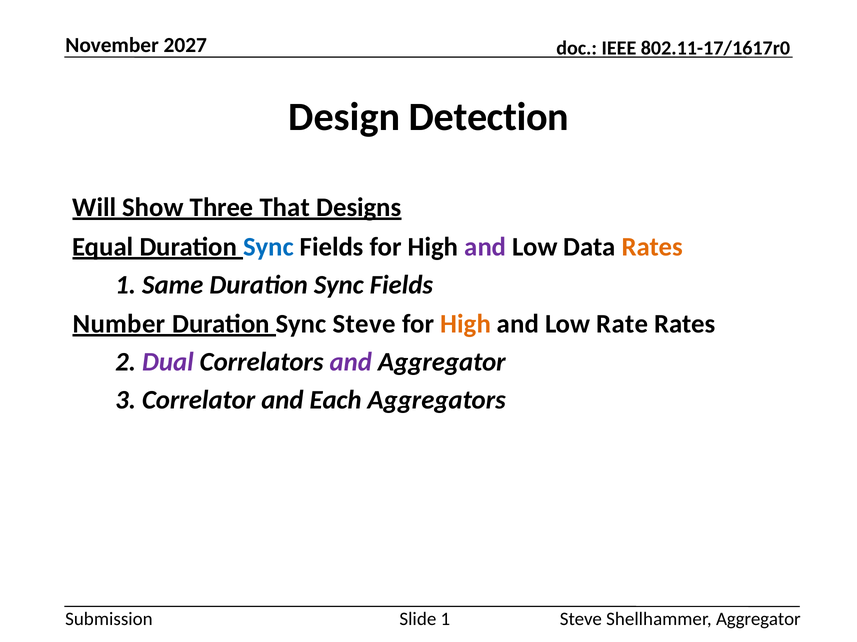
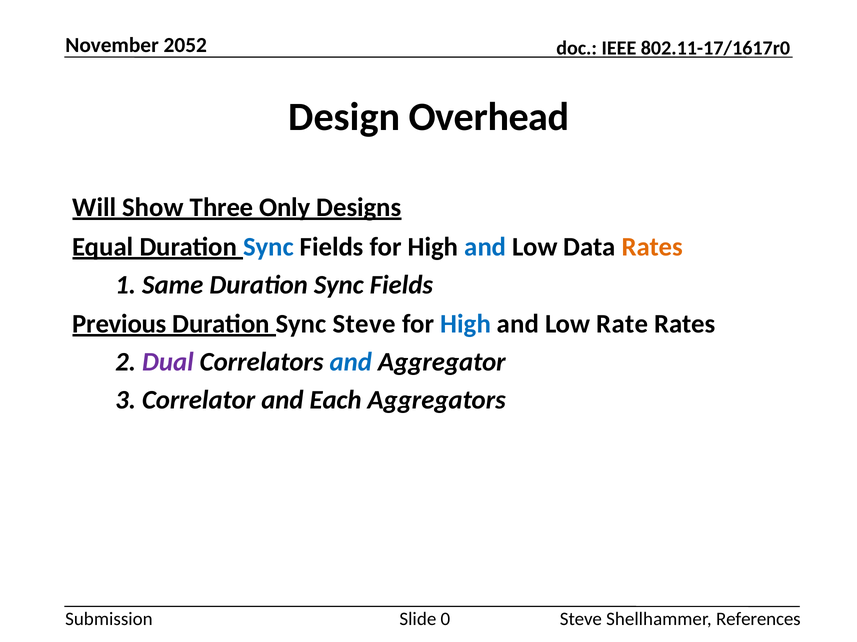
2027: 2027 -> 2052 (185, 45)
Detection: Detection -> Overhead (489, 117)
That: That -> Only (285, 208)
and colour: purple -> blue (485, 247)
Number: Number -> Previous (119, 324)
High colour: orange -> blue (466, 324)
and colour: purple -> blue (351, 362)
Slide 1: 1 -> 0 (445, 620)
Shellhammer Aggregator: Aggregator -> References (758, 620)
